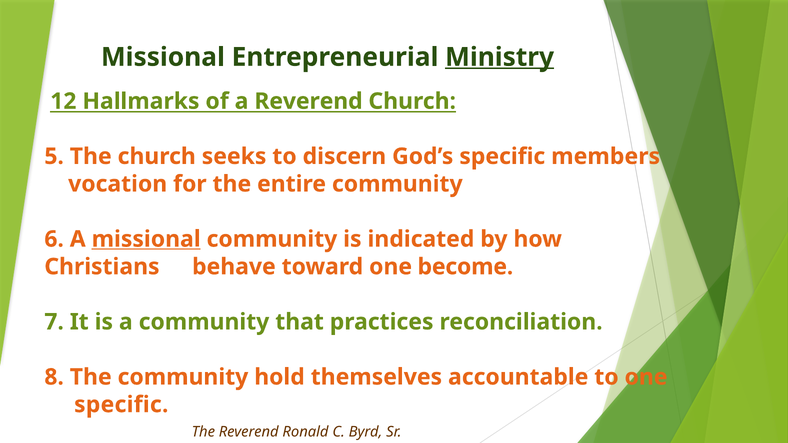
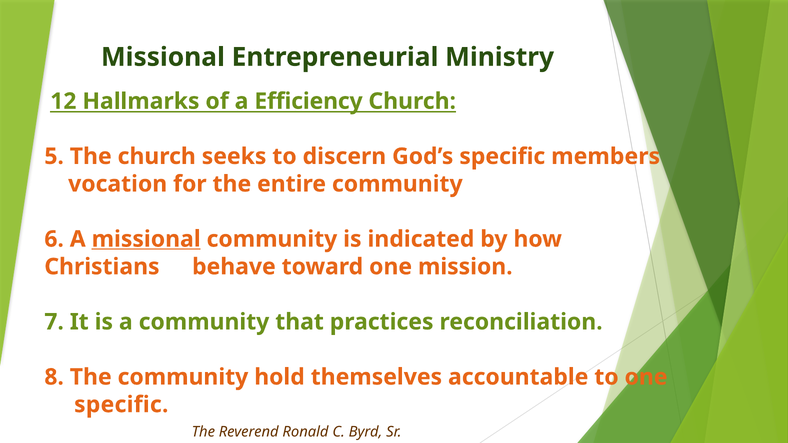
Ministry underline: present -> none (500, 57)
a Reverend: Reverend -> Efficiency (308, 101)
become: become -> mission (465, 267)
